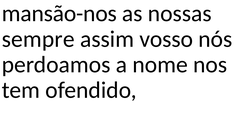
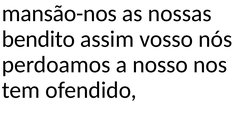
sempre: sempre -> bendito (38, 39)
nome: nome -> nosso (160, 64)
